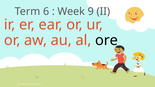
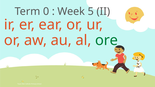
6: 6 -> 0 (46, 11)
9: 9 -> 5 (91, 11)
ore colour: black -> green (106, 40)
